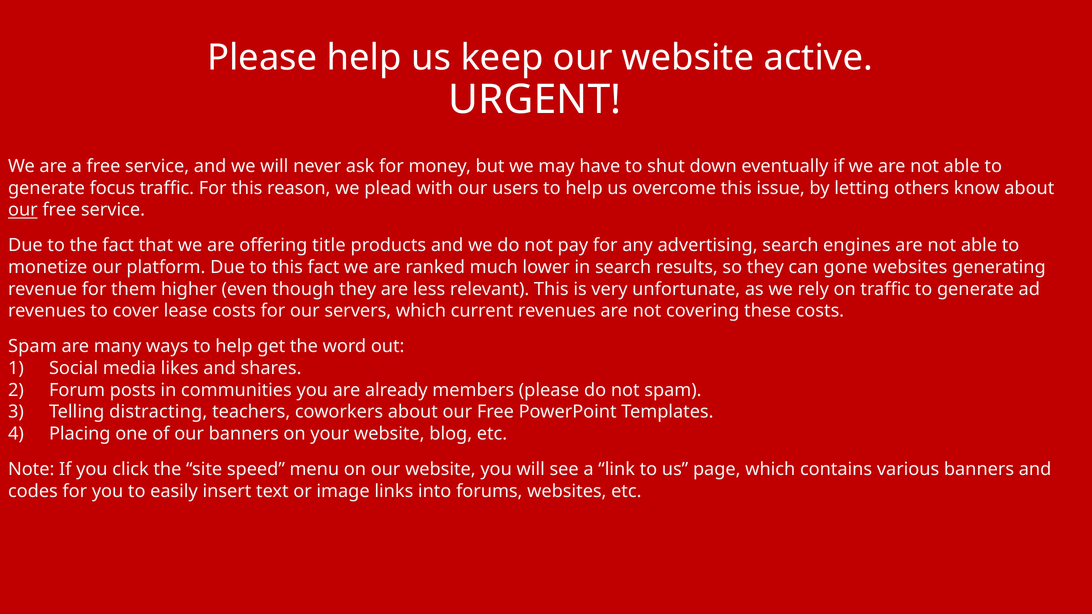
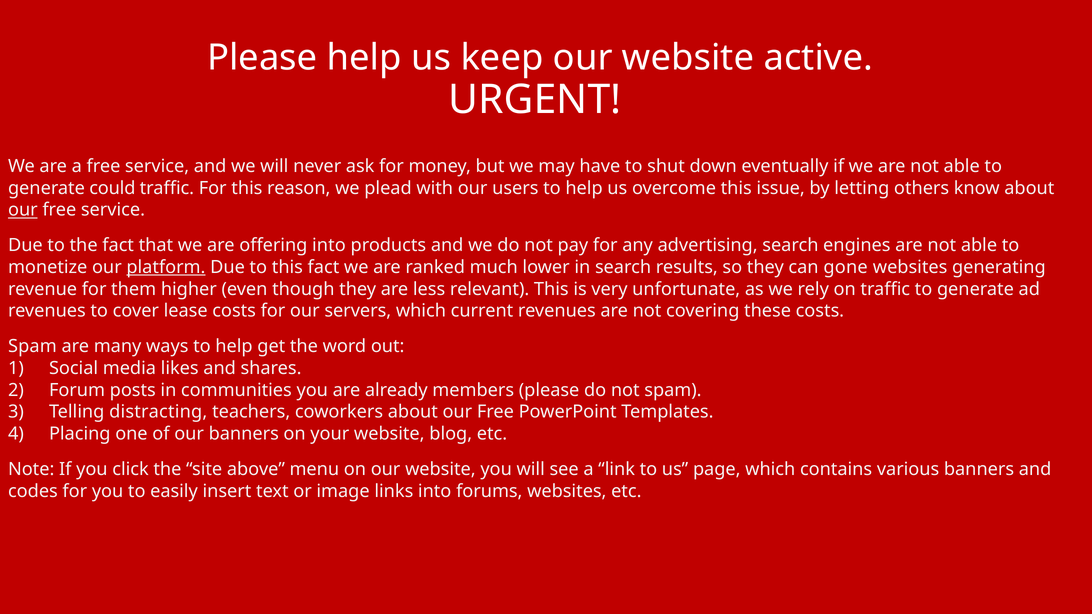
focus: focus -> could (112, 188)
offering title: title -> into (329, 246)
platform underline: none -> present (166, 267)
speed: speed -> above (256, 469)
